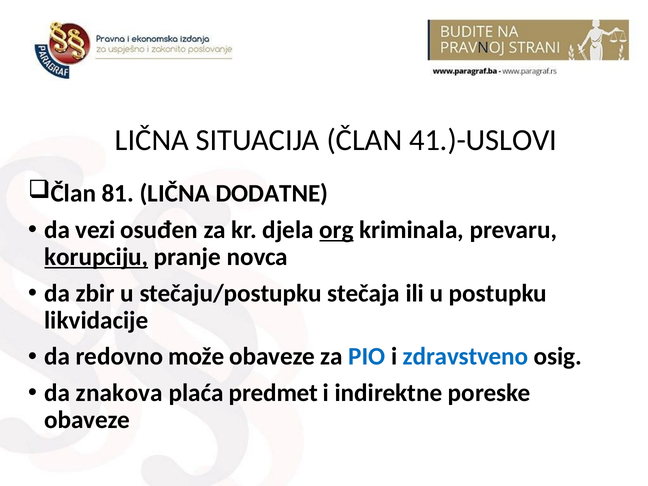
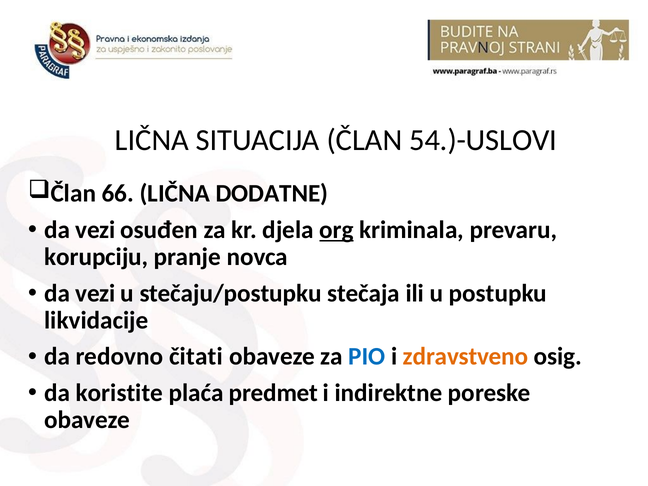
41.)-USLOVI: 41.)-USLOVI -> 54.)-USLOVI (483, 140)
81: 81 -> 66 (118, 194)
korupciju underline: present -> none (96, 257)
zbir: zbir -> vezi (95, 293)
može: može -> čitati (196, 357)
zdravstveno colour: blue -> orange (466, 357)
znakova: znakova -> koristite (119, 393)
